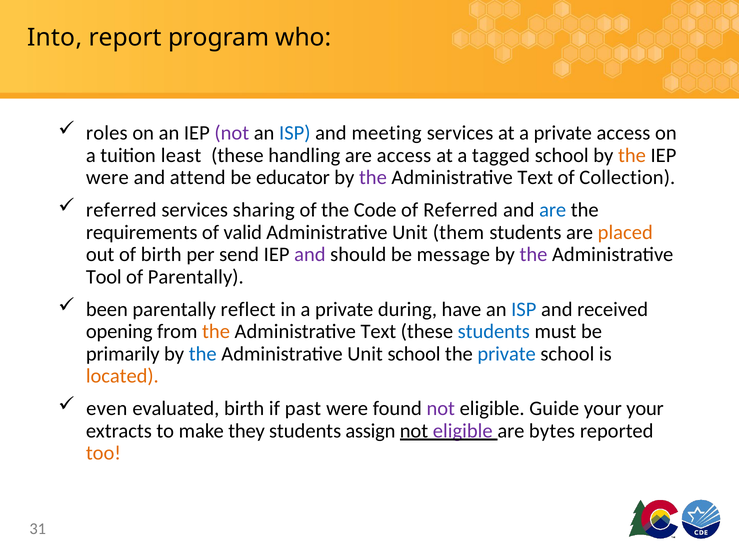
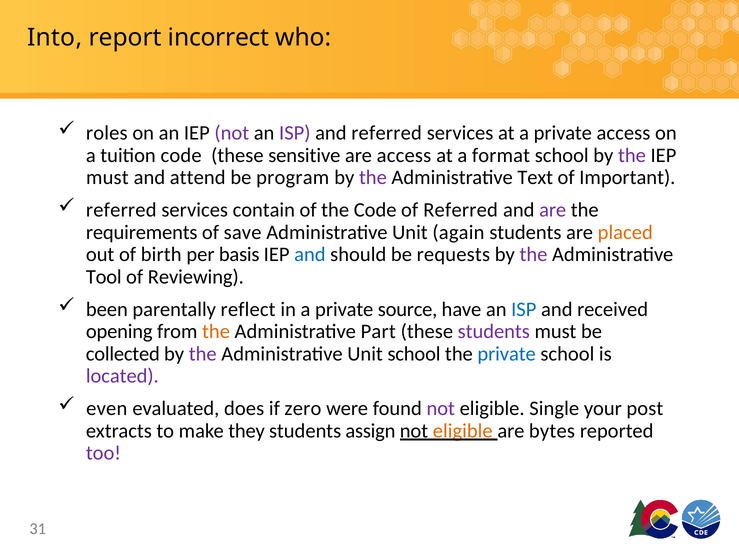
program: program -> incorrect (219, 37)
ISP colour: blue -> purple (295, 133)
and meeting: meeting -> referred (387, 133)
tuition least: least -> code (181, 155)
handling: handling -> sensitive (304, 155)
tagged: tagged -> format (501, 155)
the colour: orange -> purple (632, 155)
were: were -> must (107, 177)
educator: educator -> program (293, 177)
Collection: Collection -> Important (627, 177)
sharing: sharing -> contain (264, 210)
are colour: blue -> purple (553, 210)
valid: valid -> save (243, 232)
them: them -> again (458, 232)
send: send -> basis (239, 254)
and colour: purple -> blue (310, 254)
message: message -> requests (453, 254)
of Parentally: Parentally -> Reviewing (196, 276)
during: during -> source (408, 309)
Text: Text -> Part (378, 331)
students colour: blue -> purple (494, 331)
primarily: primarily -> collected (123, 353)
the colour: blue -> purple (203, 353)
located colour: orange -> purple (122, 375)
evaluated birth: birth -> does (244, 408)
past: past -> zero (303, 408)
Guide: Guide -> Single (554, 408)
your your: your -> post (645, 408)
eligible colour: purple -> orange (463, 430)
too colour: orange -> purple (103, 452)
